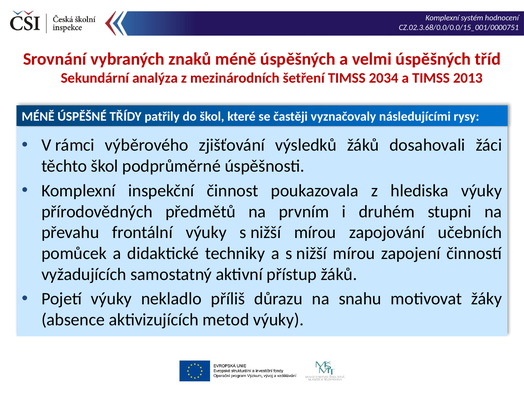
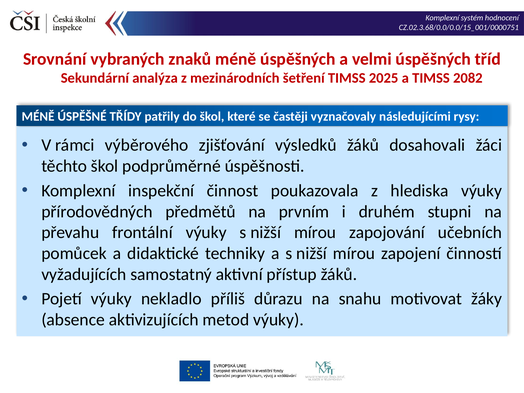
2034: 2034 -> 2025 (384, 78)
2013: 2013 -> 2082 (468, 78)
